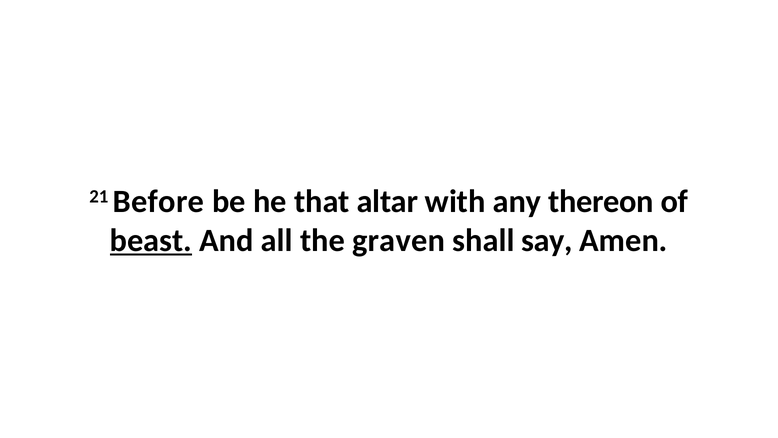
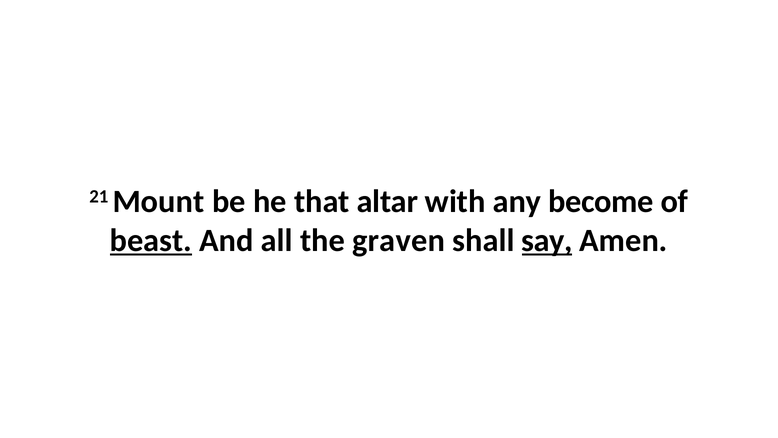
Before: Before -> Mount (159, 202)
thereon: thereon -> become (601, 202)
say underline: none -> present (547, 241)
